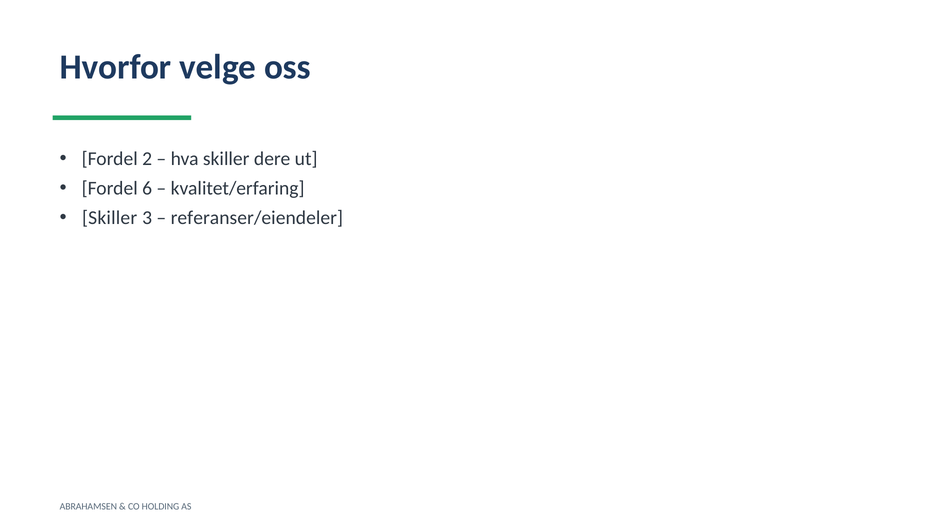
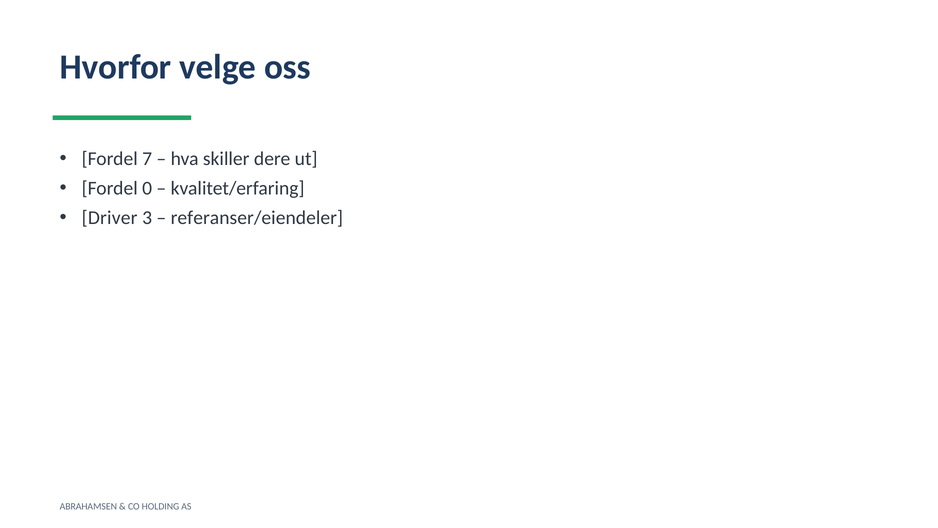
2: 2 -> 7 (147, 159)
6: 6 -> 0 (147, 188)
Skiller: Skiller -> Driver (110, 218)
